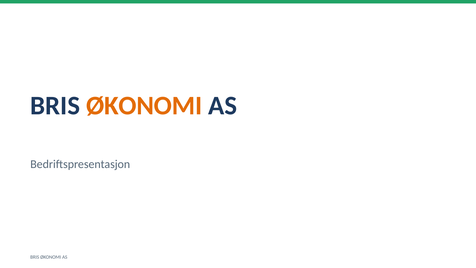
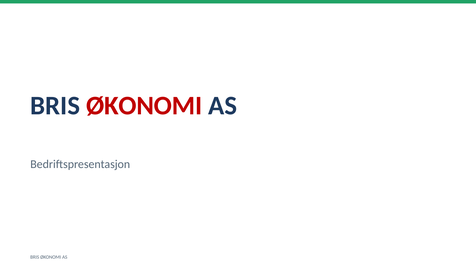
ØKONOMI colour: orange -> red (144, 106)
